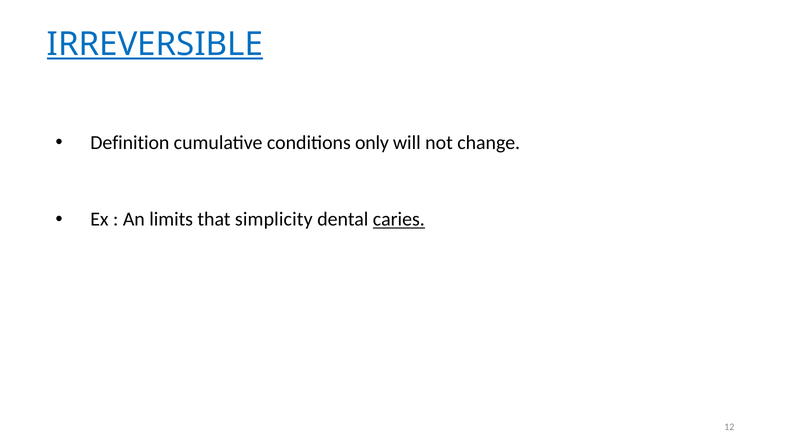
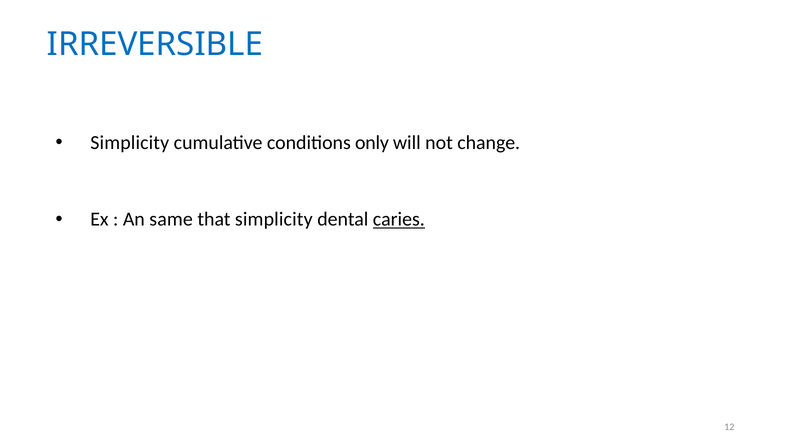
IRREVERSIBLE underline: present -> none (155, 44)
Definition: Definition -> Simplicity (130, 143)
limits: limits -> same (171, 219)
